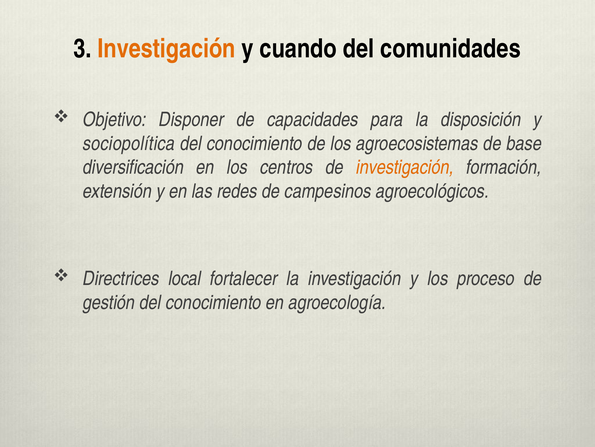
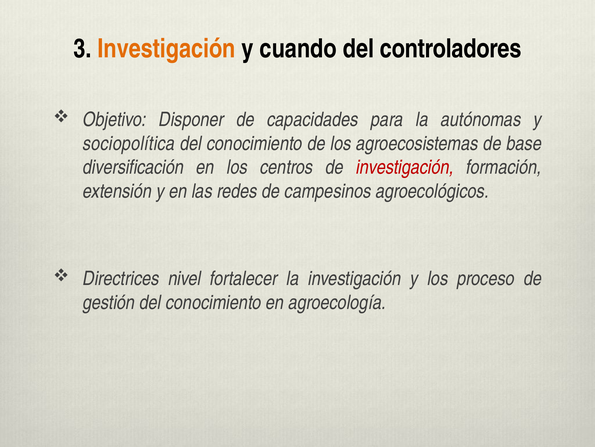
comunidades: comunidades -> controladores (451, 49)
disposición: disposición -> autónomas (481, 120)
investigación colour: orange -> red (405, 167)
local: local -> nivel (185, 278)
